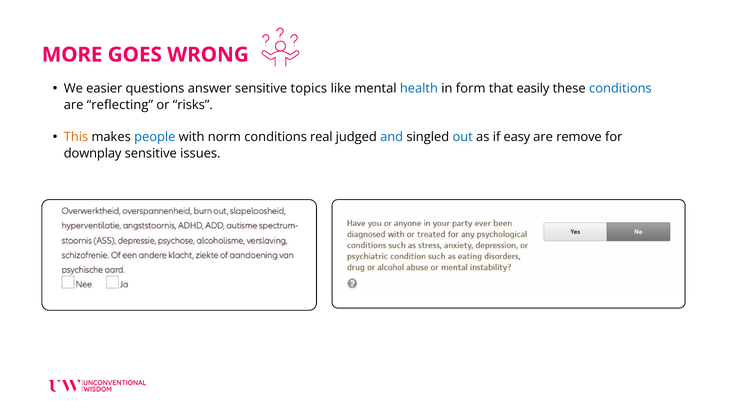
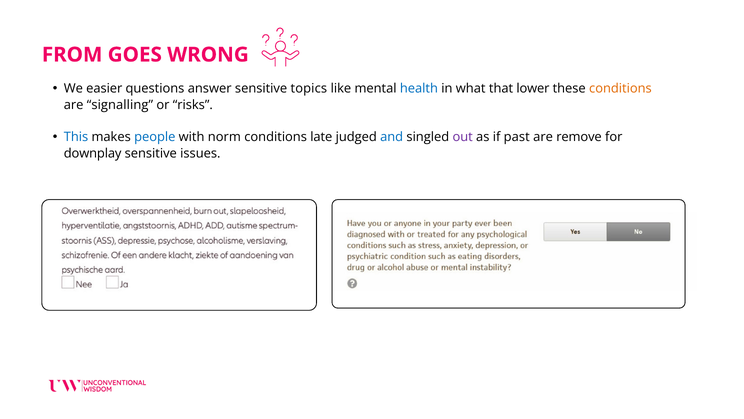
MORE: MORE -> FROM (72, 55)
form: form -> what (471, 89)
easily: easily -> lower (533, 89)
conditions colour: blue -> orange (620, 89)
reflecting: reflecting -> signalling (120, 105)
This colour: orange -> blue (76, 137)
real: real -> late (321, 137)
out colour: blue -> purple (463, 137)
easy: easy -> past (517, 137)
